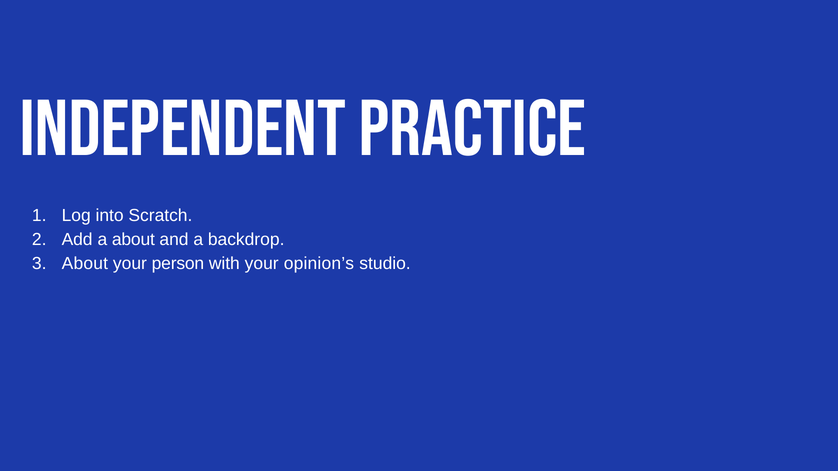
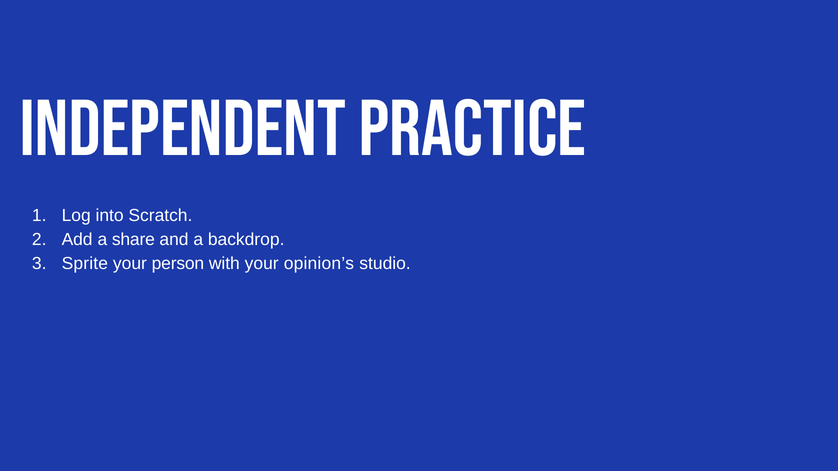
a about: about -> share (133, 240)
About: About -> Sprite (85, 264)
